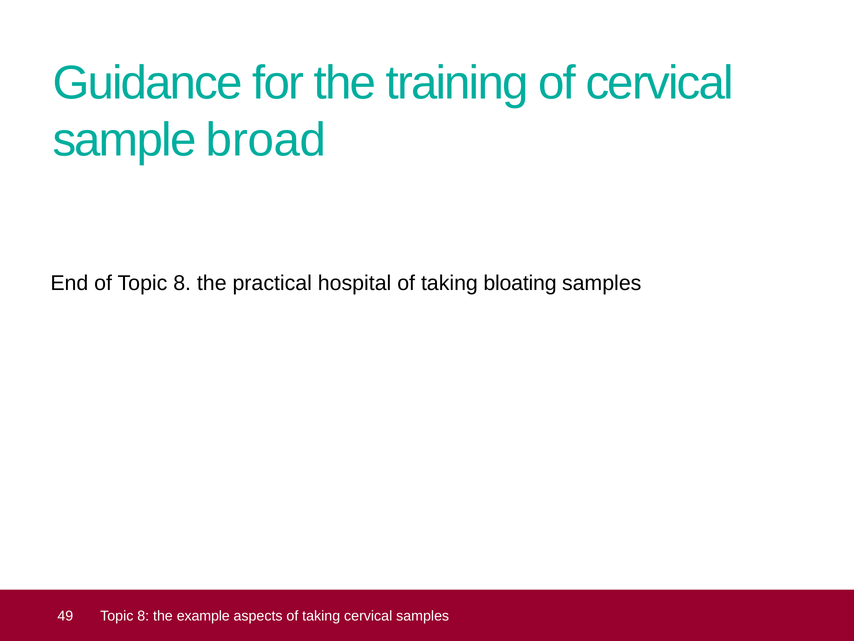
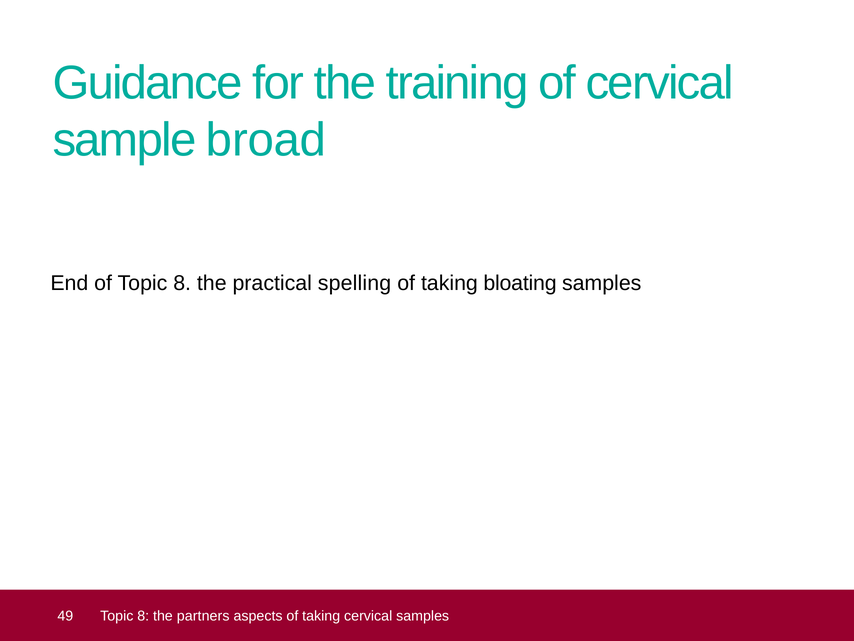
hospital: hospital -> spelling (355, 283)
example: example -> partners (203, 616)
